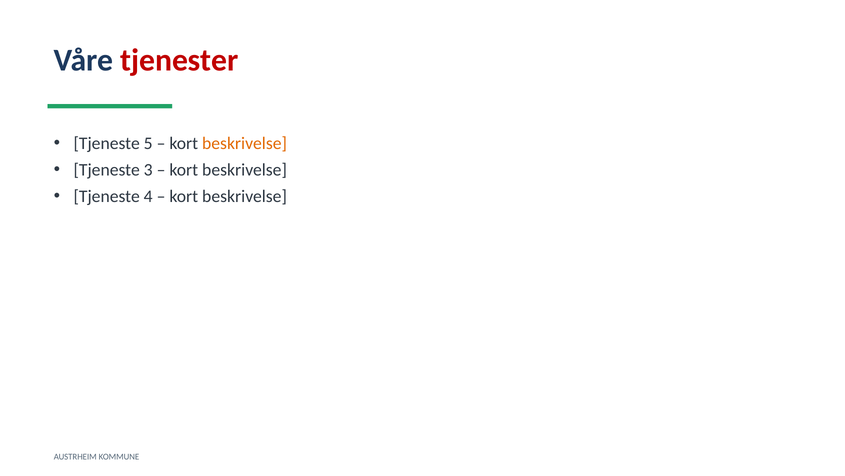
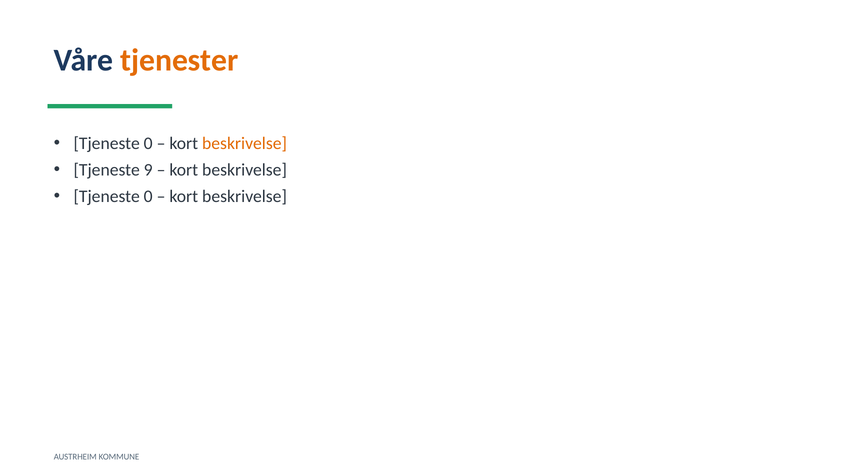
tjenester colour: red -> orange (179, 60)
5: 5 -> 0 (148, 143)
3: 3 -> 9 (148, 170)
4: 4 -> 0 (148, 196)
